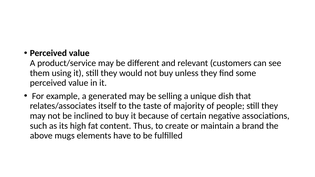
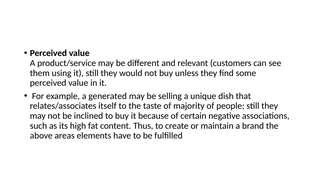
mugs: mugs -> areas (65, 136)
